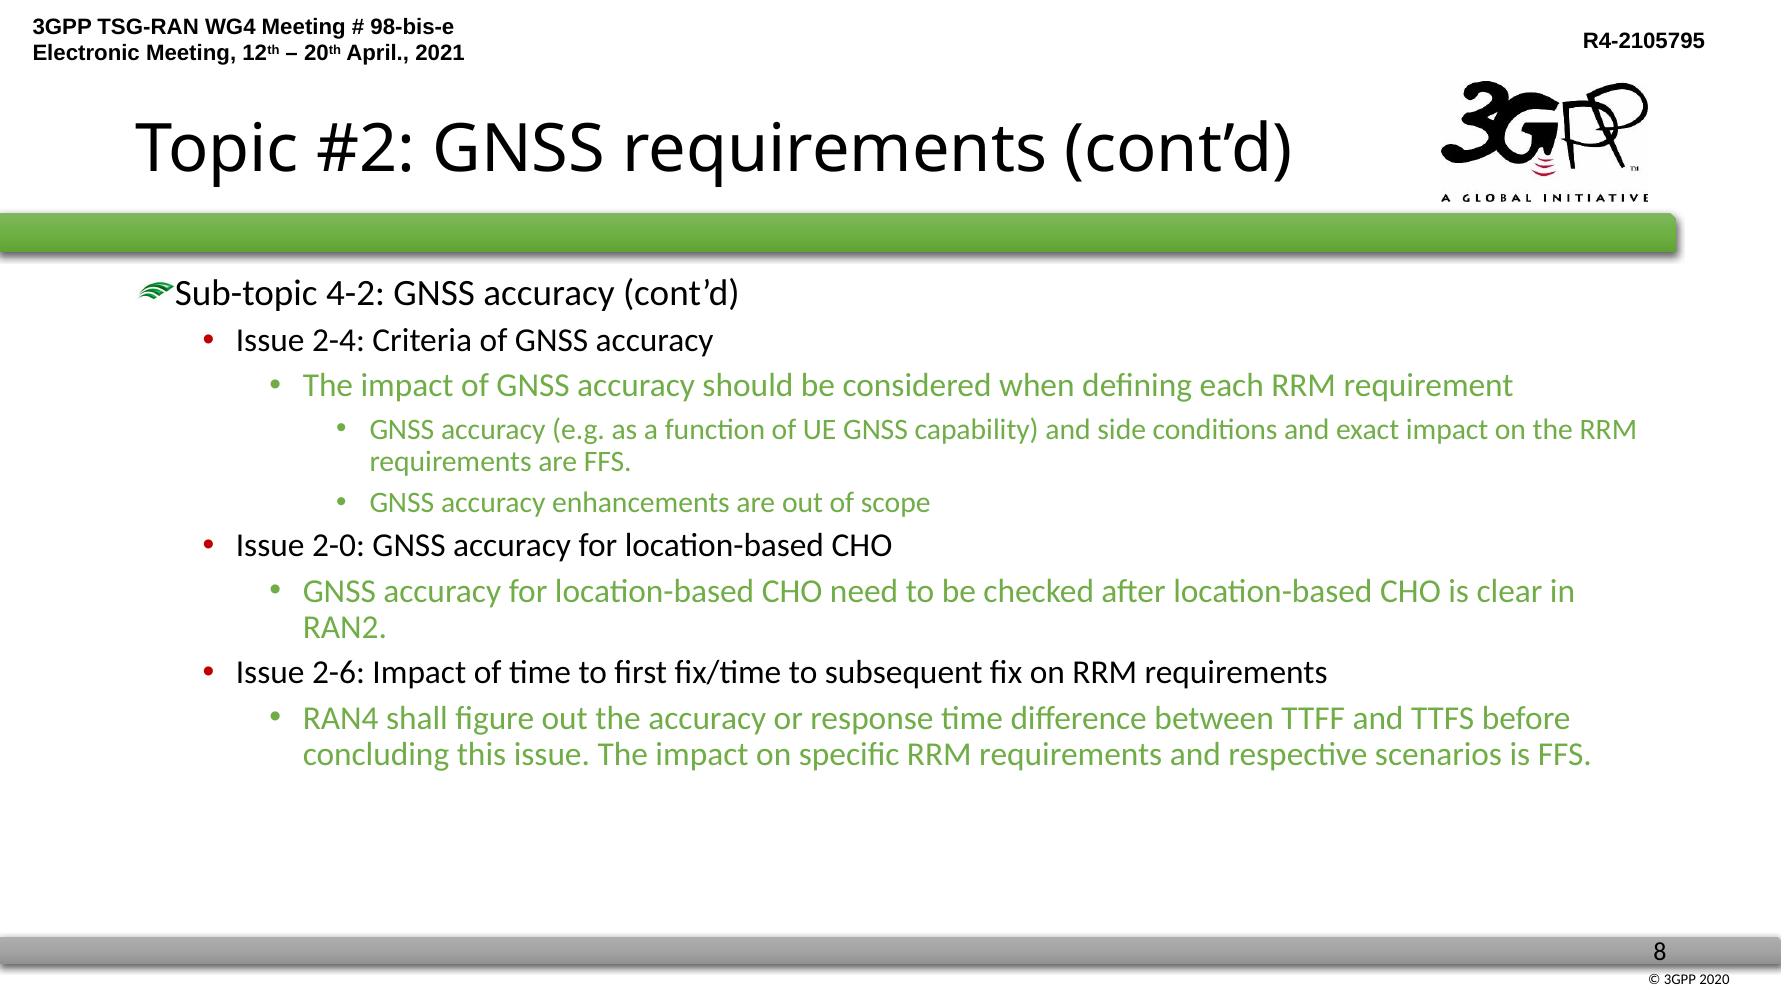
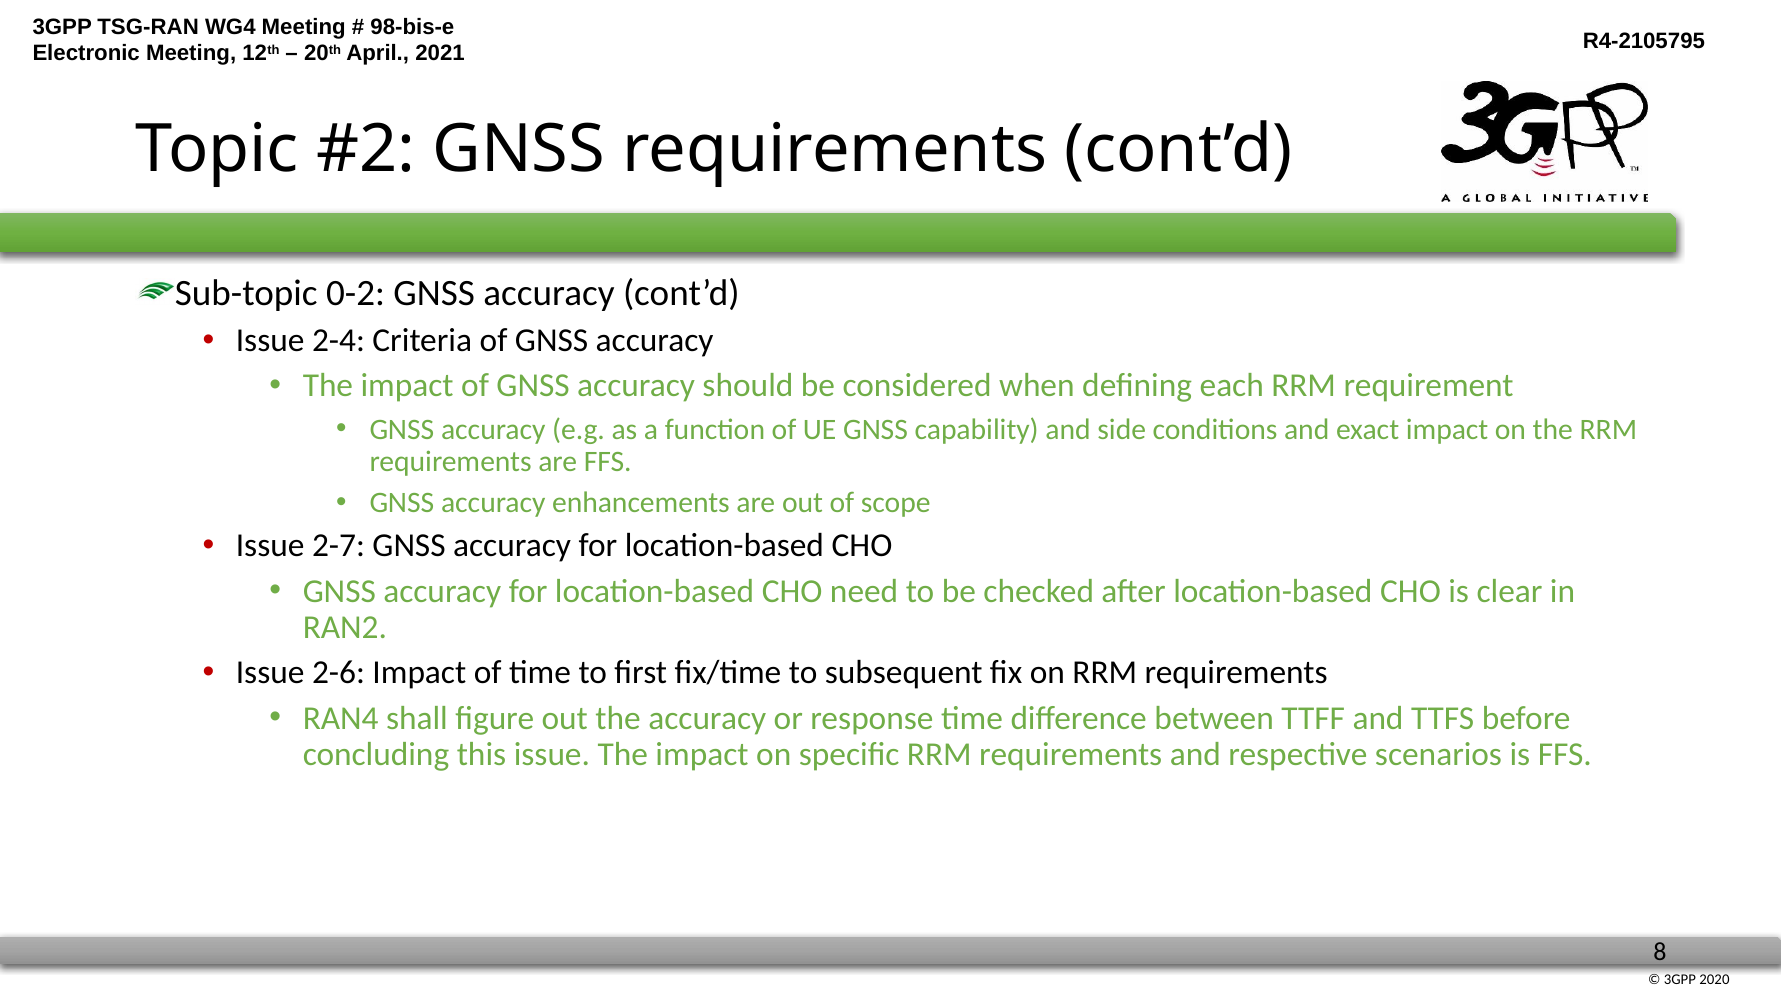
4-2: 4-2 -> 0-2 (356, 293)
2-0: 2-0 -> 2-7 (338, 546)
